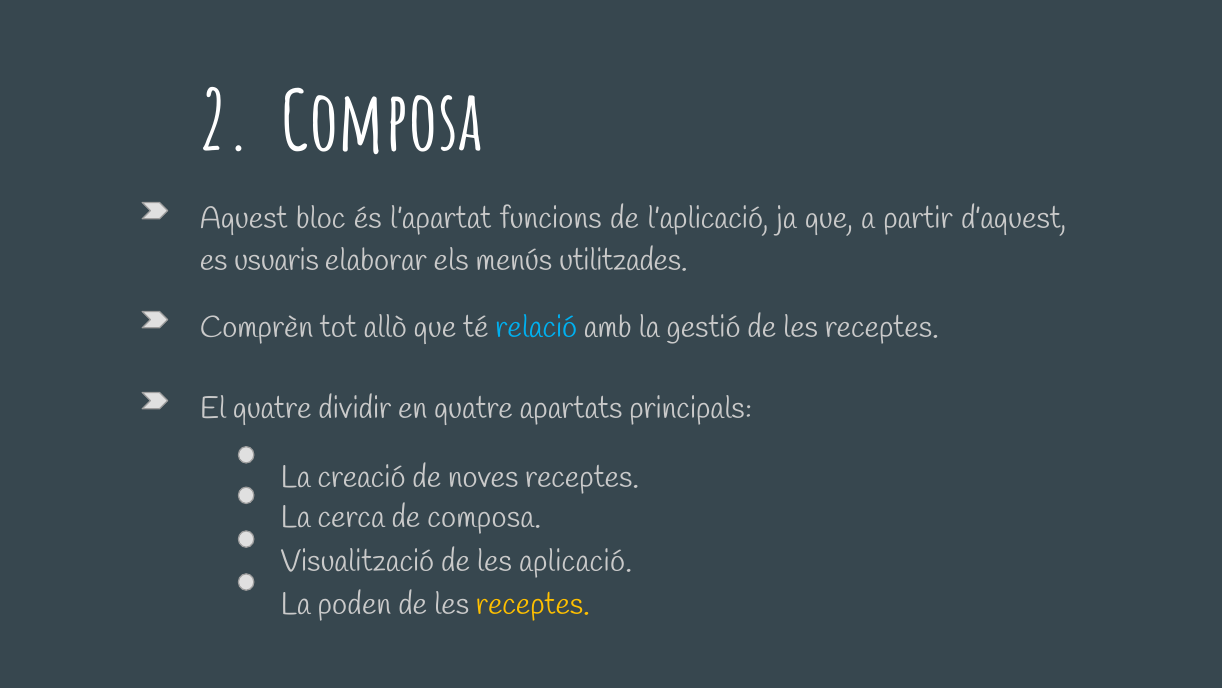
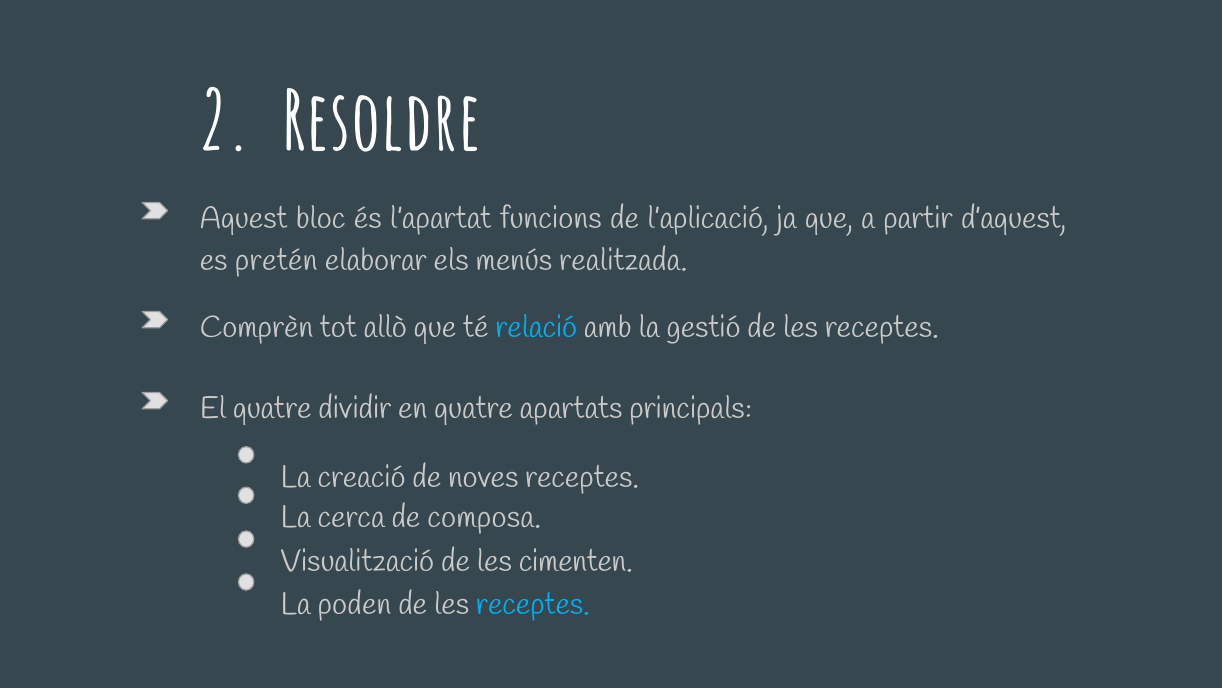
2 Composa: Composa -> Resoldre (382, 124)
usuaris: usuaris -> pretén (276, 260)
utilitzades: utilitzades -> realitzada (623, 260)
aplicació: aplicació -> cimenten (576, 561)
receptes colour: yellow -> light blue (533, 604)
